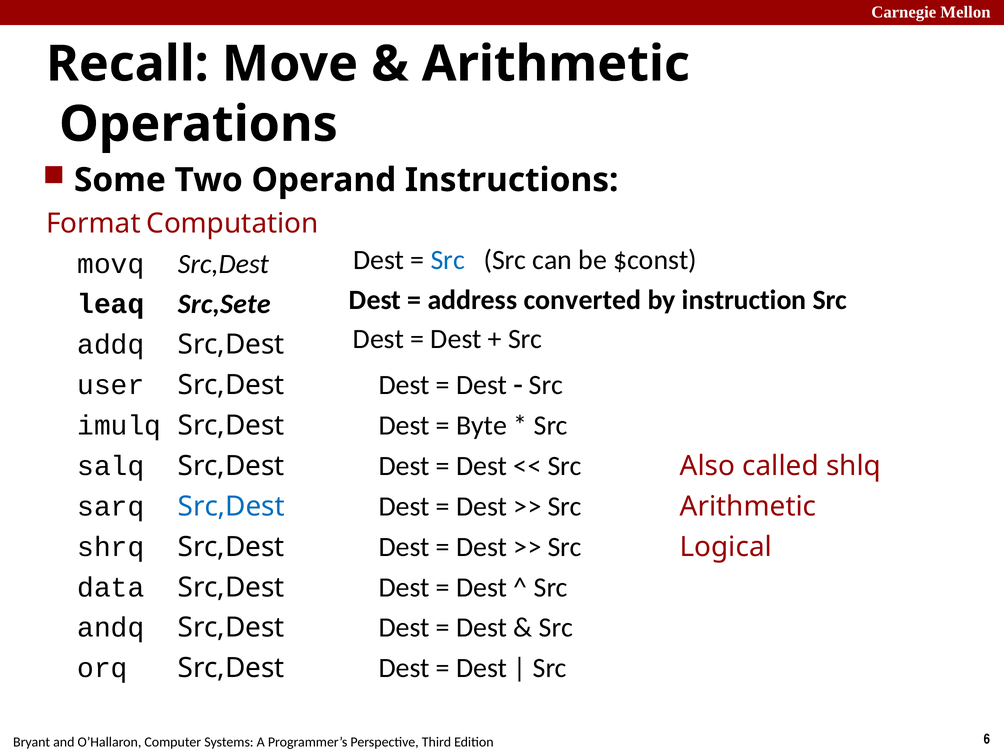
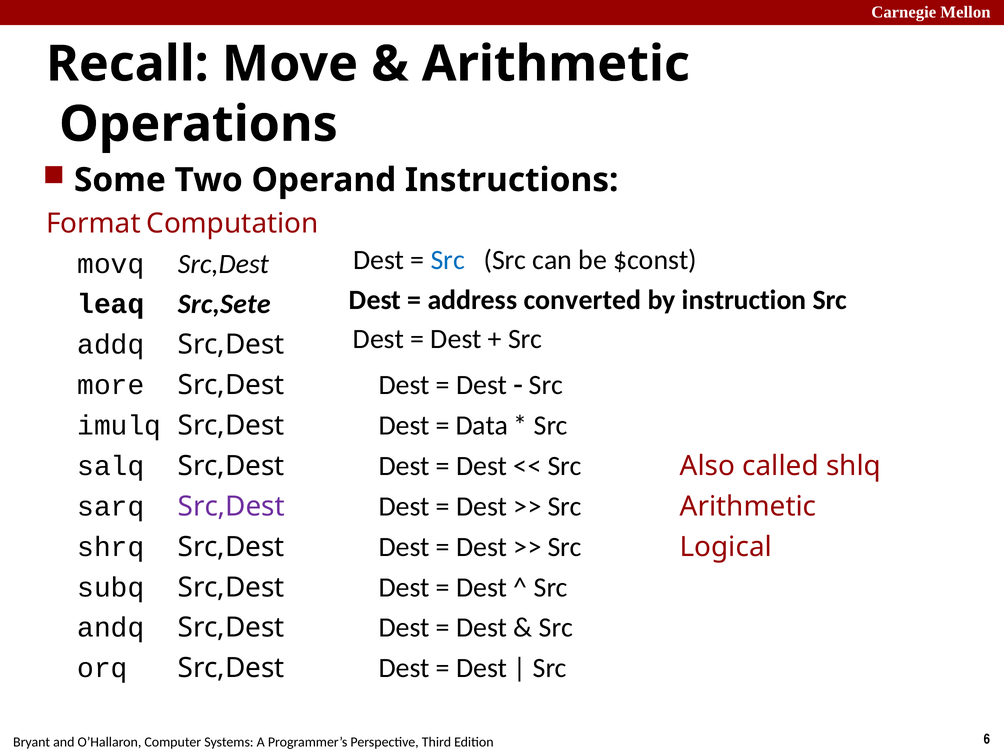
user: user -> more (111, 385)
Byte: Byte -> Data (482, 426)
Src,Dest colour: blue -> purple (231, 506)
data: data -> subq (111, 587)
